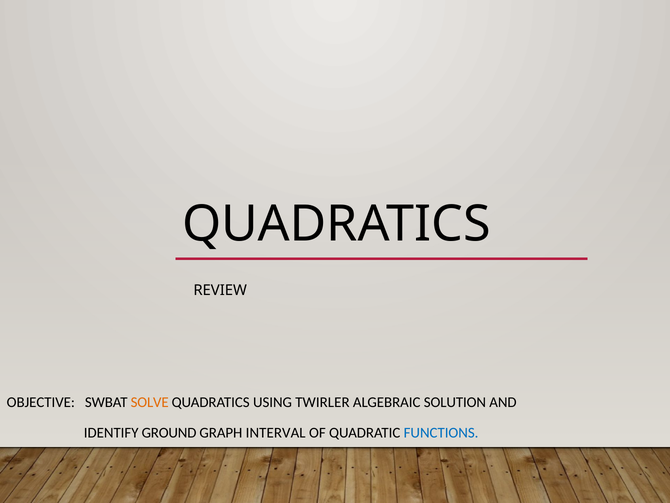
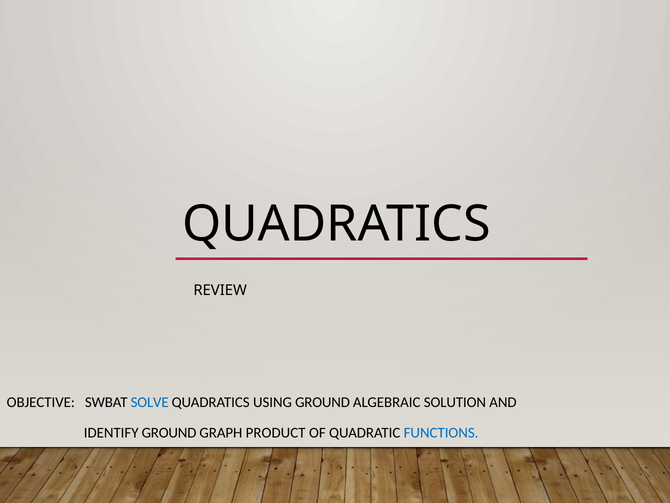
SOLVE colour: orange -> blue (150, 402)
USING TWIRLER: TWIRLER -> GROUND (323, 402)
INTERVAL: INTERVAL -> PRODUCT (276, 432)
